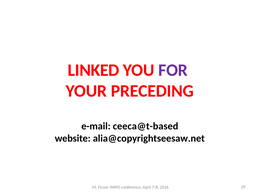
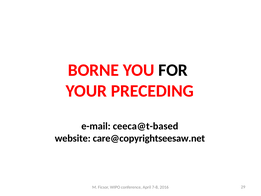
LINKED: LINKED -> BORNE (93, 70)
FOR colour: purple -> black (173, 70)
alia@copyrightseesaw.net: alia@copyrightseesaw.net -> care@copyrightseesaw.net (149, 138)
